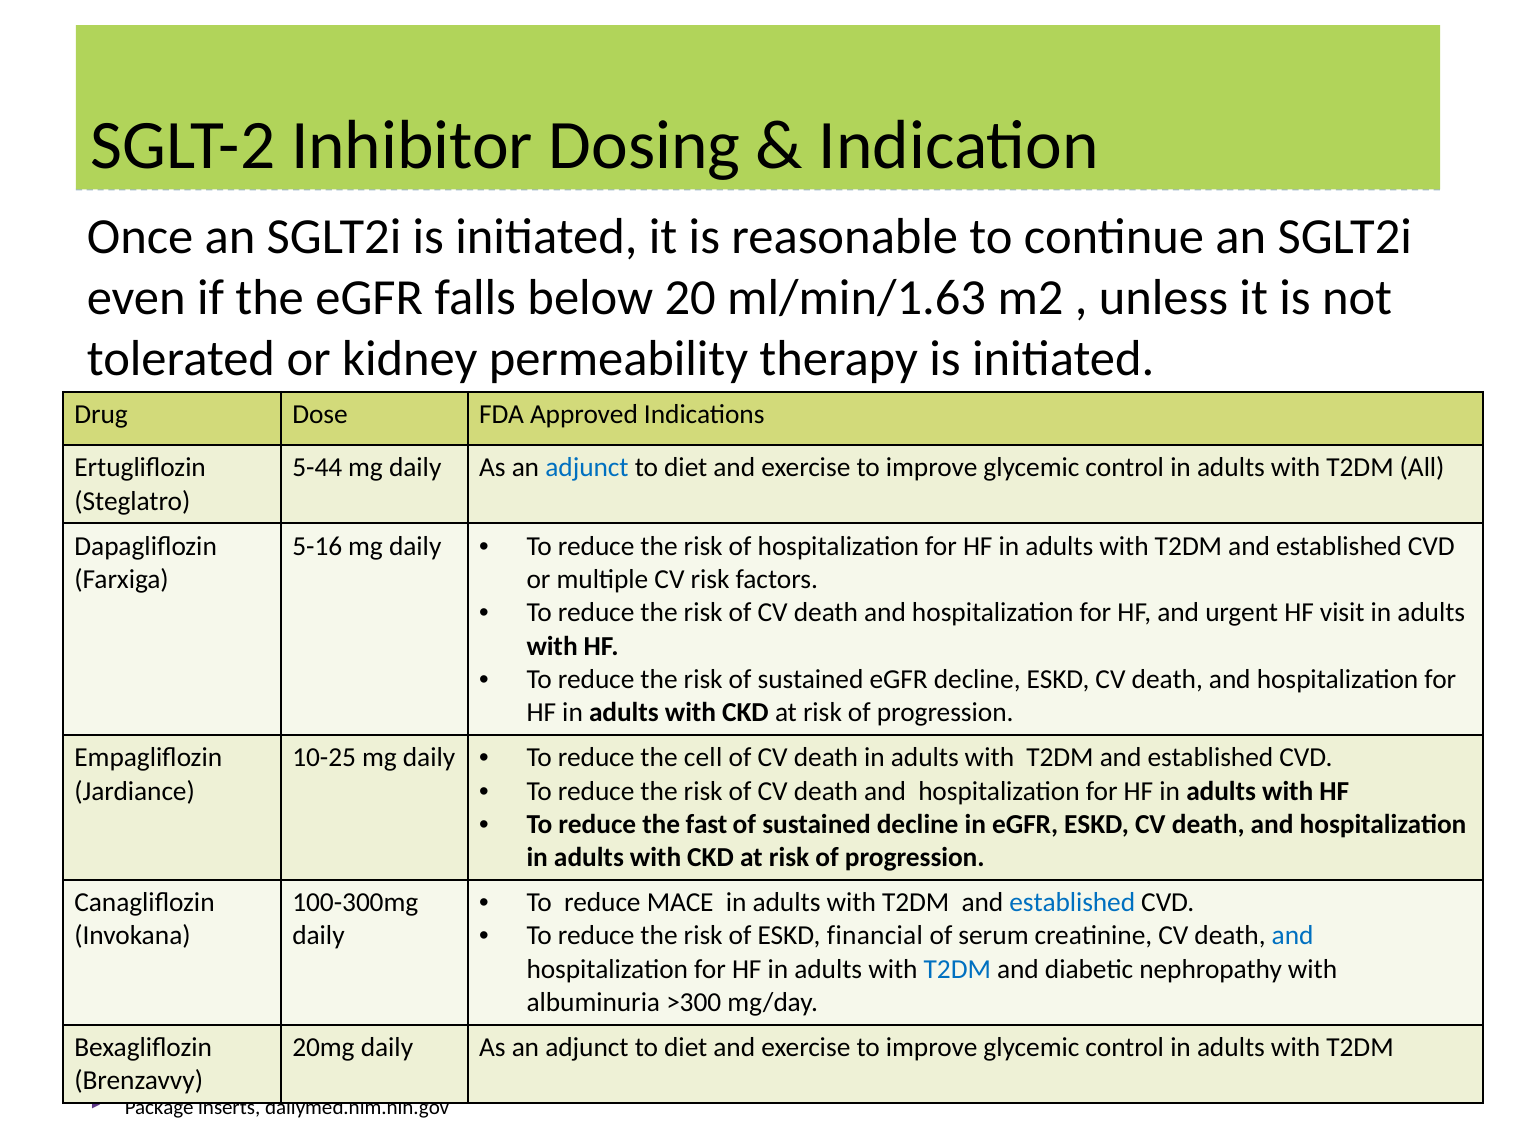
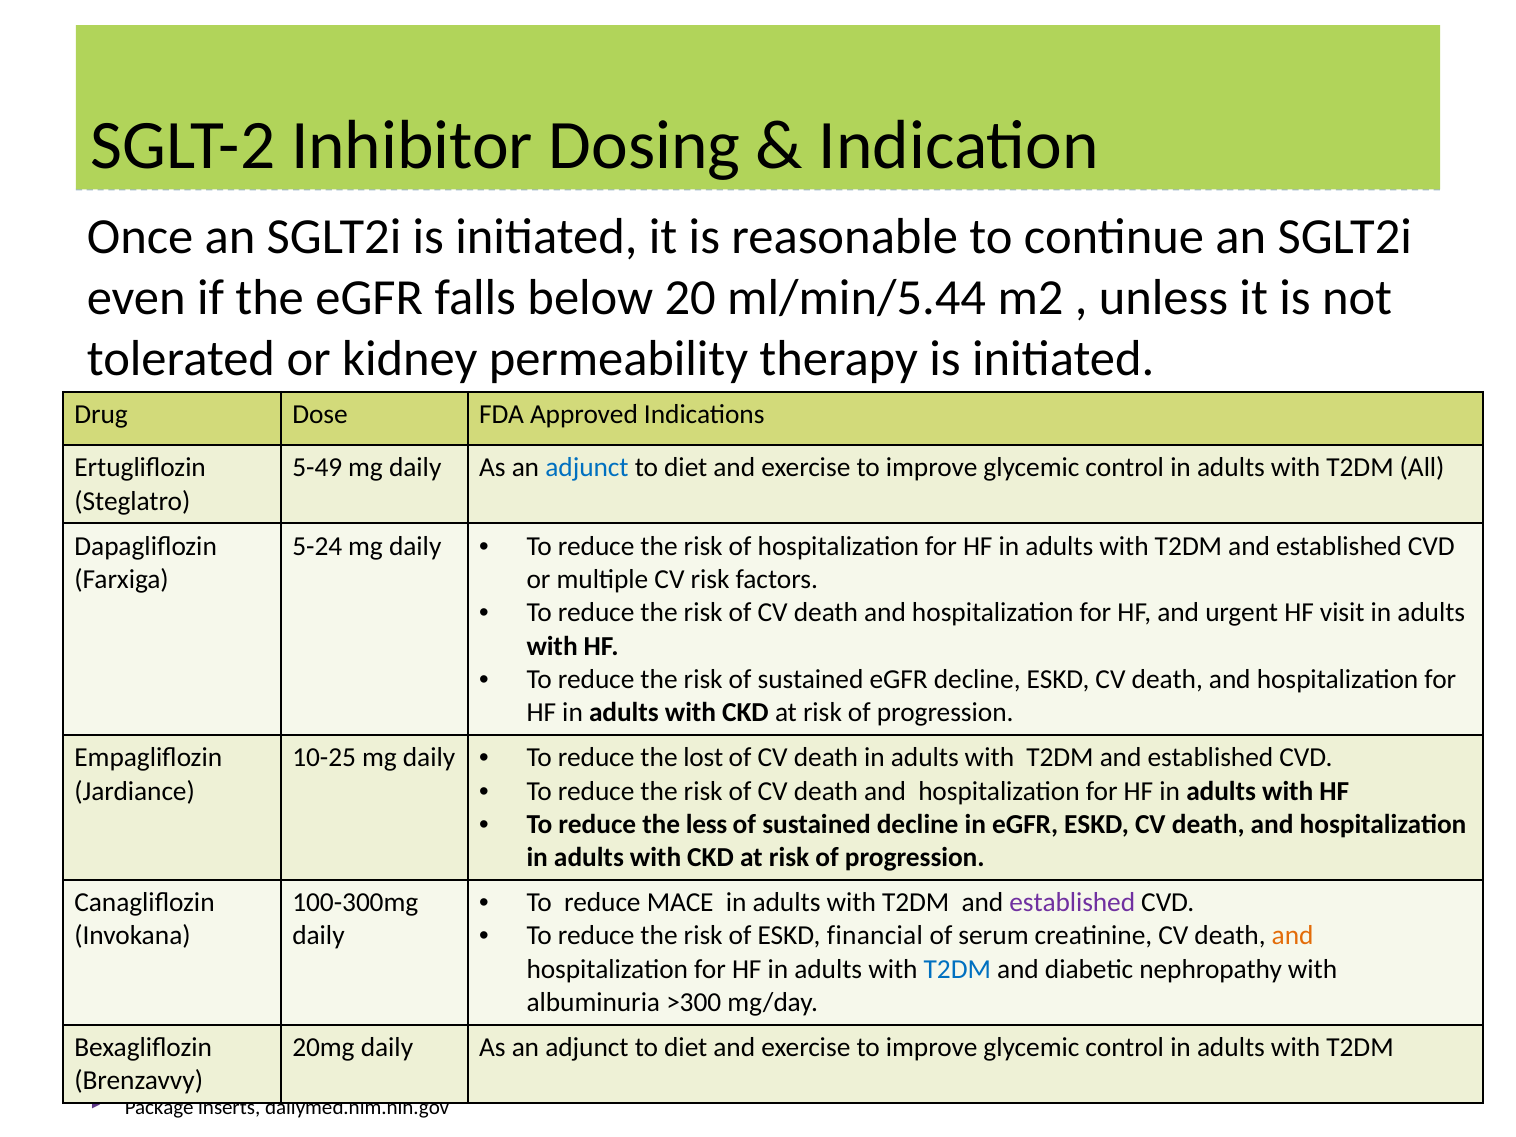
ml/min/1.63: ml/min/1.63 -> ml/min/5.44 (857, 298)
5-44: 5-44 -> 5-49 (317, 468)
5-16: 5-16 -> 5-24 (317, 546)
cell: cell -> lost (703, 758)
fast: fast -> less (707, 824)
established colour: blue -> purple (1072, 902)
and colour: blue -> orange (1293, 936)
